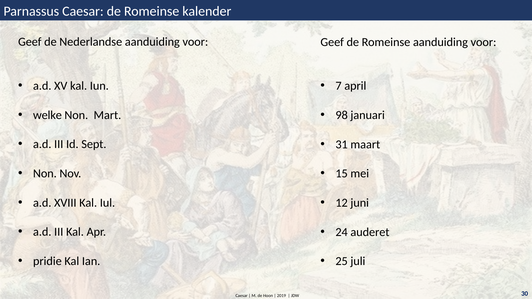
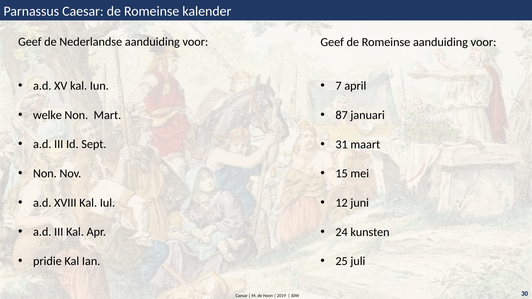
98: 98 -> 87 (342, 115)
auderet: auderet -> kunsten (370, 232)
